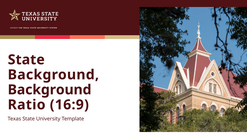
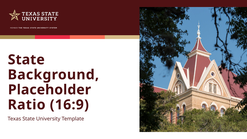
Background: Background -> Placeholder (49, 90)
